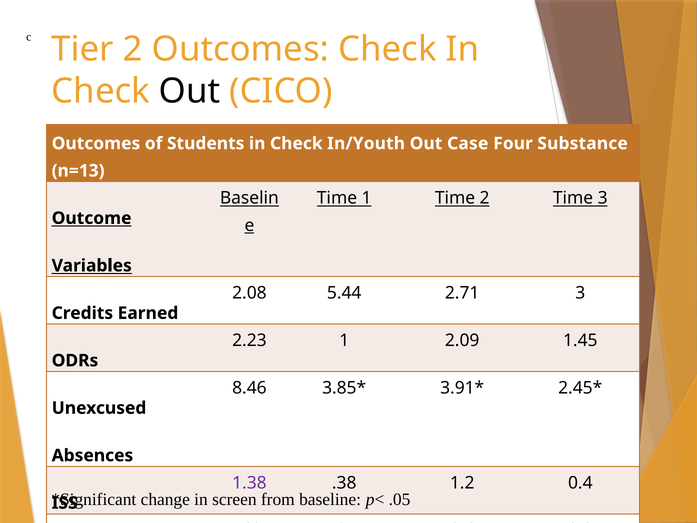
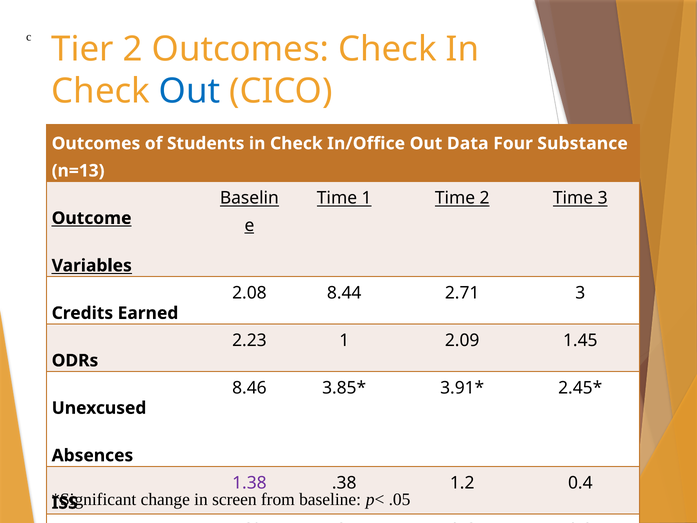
Out colour: black -> blue (190, 91)
In/Youth: In/Youth -> In/Office (366, 143)
Case: Case -> Data (468, 143)
5.44: 5.44 -> 8.44 (344, 293)
